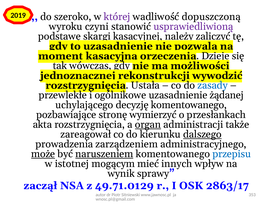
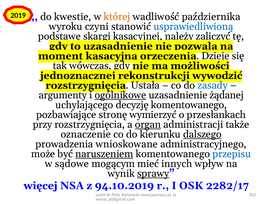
szeroko: szeroko -> kwestie (73, 17)
której colour: purple -> orange (117, 17)
dopuszczoną: dopuszczoną -> października (211, 17)
usprawiedliwioną colour: purple -> blue (193, 27)
przewlekłe: przewlekłe -> argumenty (63, 95)
ogólnikowe underline: none -> present (120, 95)
akta: akta -> przy (42, 125)
zareagował: zareagował -> oznaczenie (86, 134)
zarządzeniem: zarządzeniem -> wnioskowane (127, 144)
może underline: present -> none (43, 154)
istotnej: istotnej -> sądowe (72, 164)
sprawy underline: none -> present (153, 174)
zaczął: zaczął -> więcej (41, 186)
49.71.0129: 49.71.0129 -> 94.10.2019 (124, 186)
2863/17: 2863/17 -> 2282/17 (227, 186)
